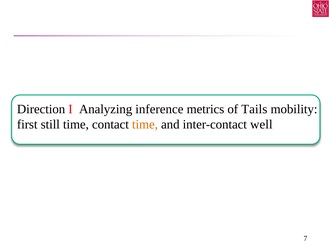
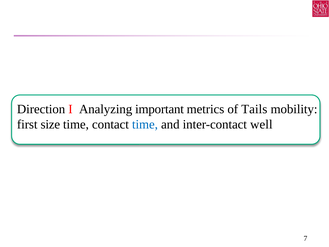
inference: inference -> important (160, 109)
still: still -> size (50, 124)
time colour: orange -> blue (145, 124)
